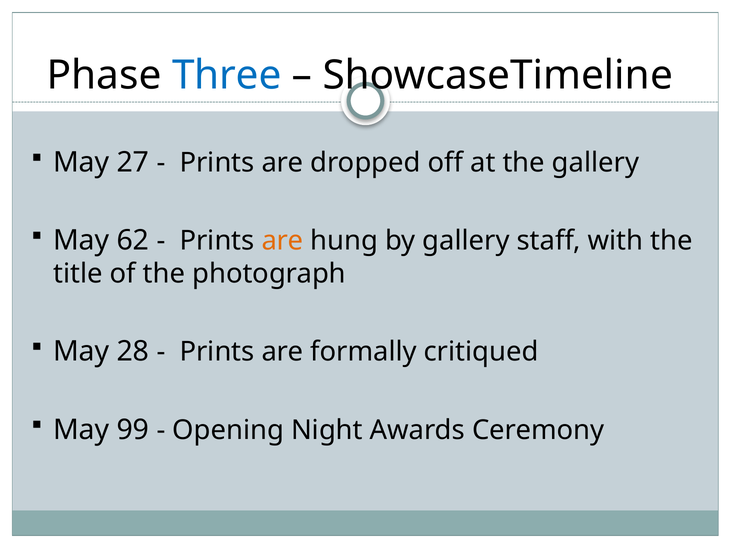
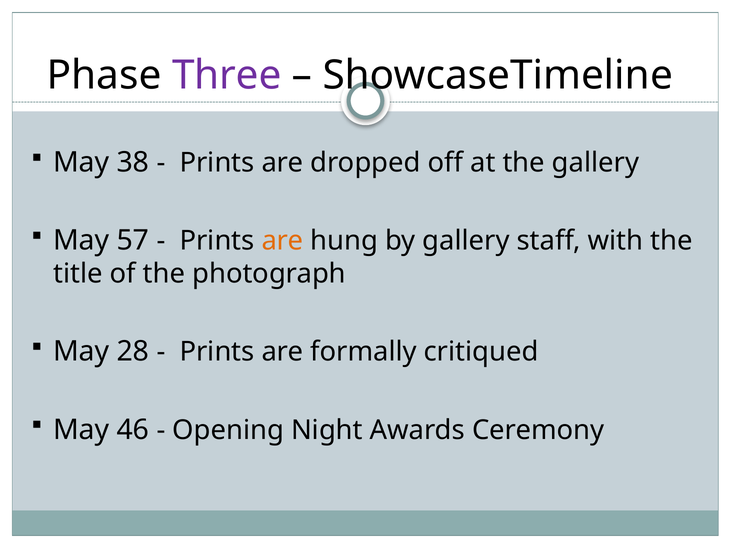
Three colour: blue -> purple (227, 75)
27: 27 -> 38 (133, 162)
62: 62 -> 57 (133, 241)
99: 99 -> 46 (133, 430)
